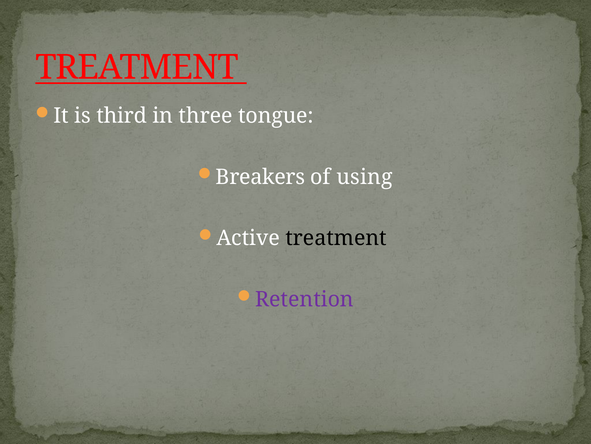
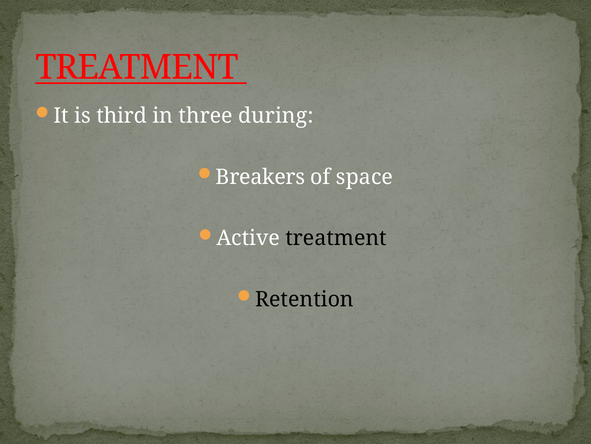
tongue: tongue -> during (276, 116)
using: using -> space (365, 177)
Retention colour: purple -> black (304, 299)
